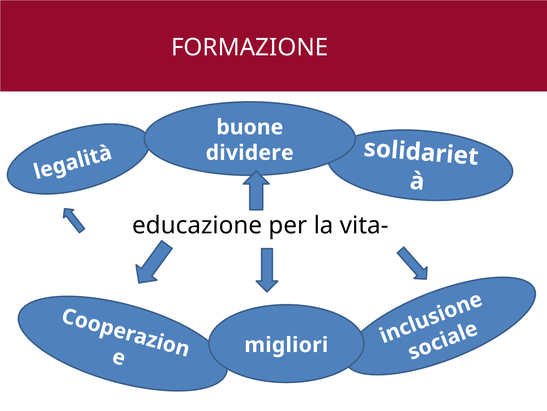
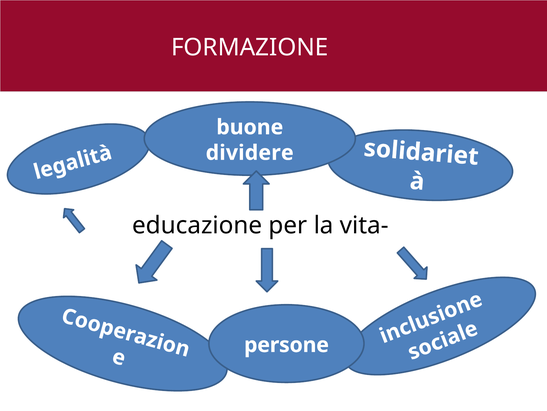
migliori: migliori -> persone (286, 344)
